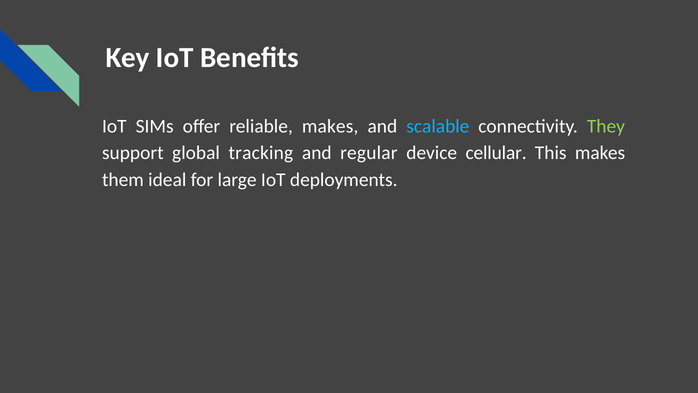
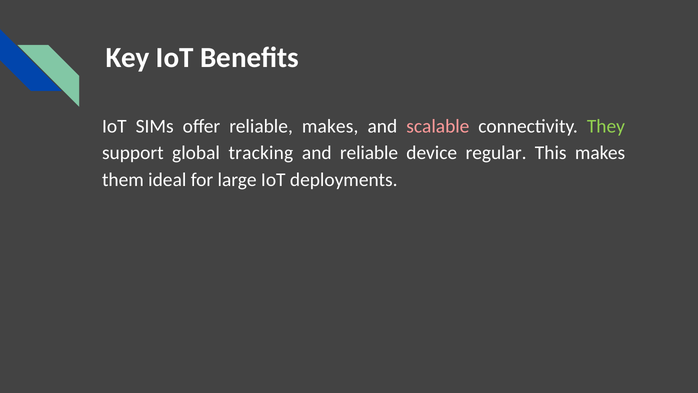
scalable colour: light blue -> pink (438, 126)
and regular: regular -> reliable (369, 153)
cellular: cellular -> regular (496, 153)
